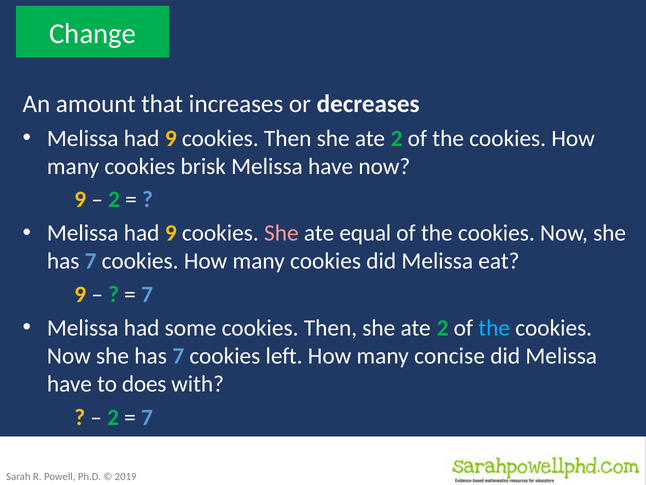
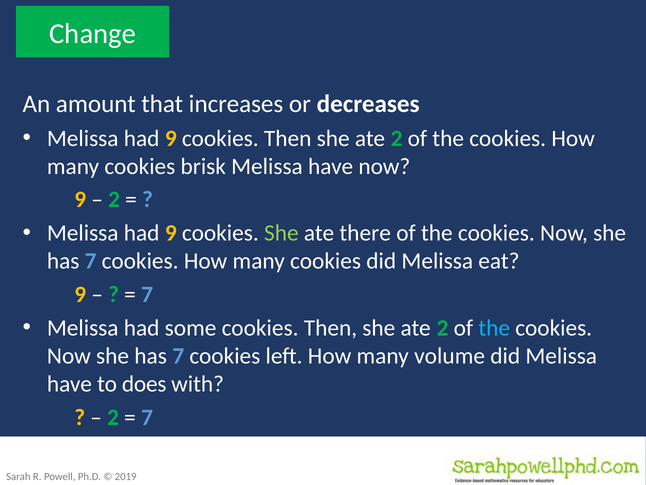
She colour: pink -> light green (281, 233)
equal: equal -> there (365, 233)
concise: concise -> volume (450, 356)
